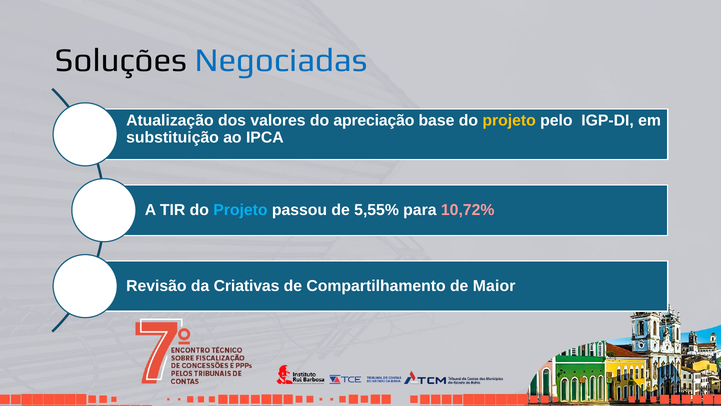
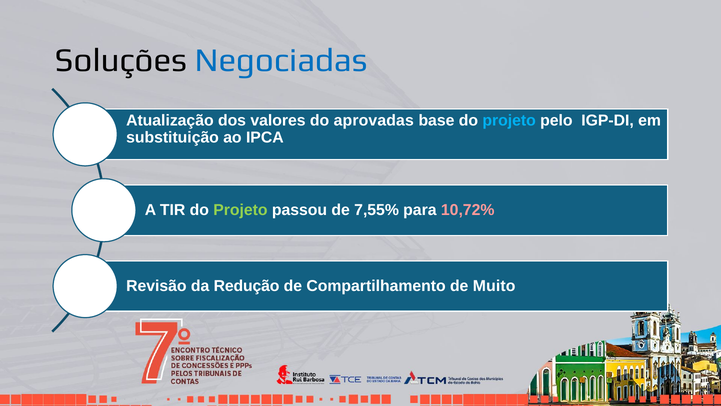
apreciação: apreciação -> aprovadas (374, 121)
projeto colour: yellow -> light blue (509, 121)
Projeto colour: light blue -> light green (240, 210)
5,55%: 5,55% -> 7,55% (377, 210)
Criativas: Criativas -> Redução (247, 286)
Maior: Maior -> Muito (494, 286)
